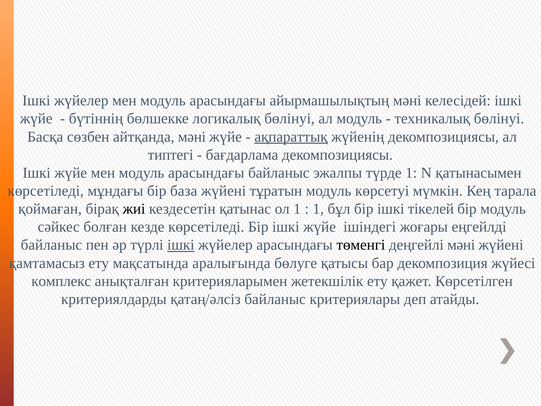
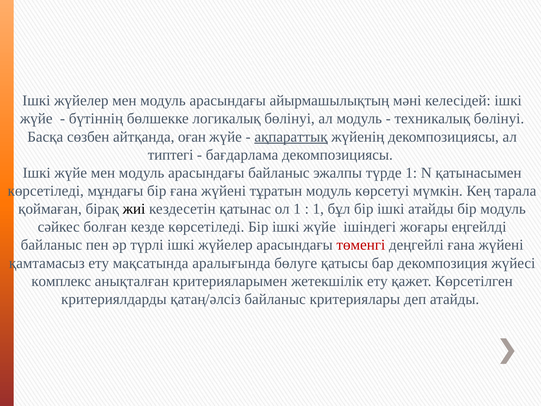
айтқанда мәні: мәні -> оған (192, 137)
бір база: база -> ғана (184, 191)
ішкі тікелей: тікелей -> атайды (431, 209)
ішкі underline: present -> none (181, 245)
төменгі colour: black -> red (361, 245)
деңгейлі мәні: мәні -> ғана (461, 245)
